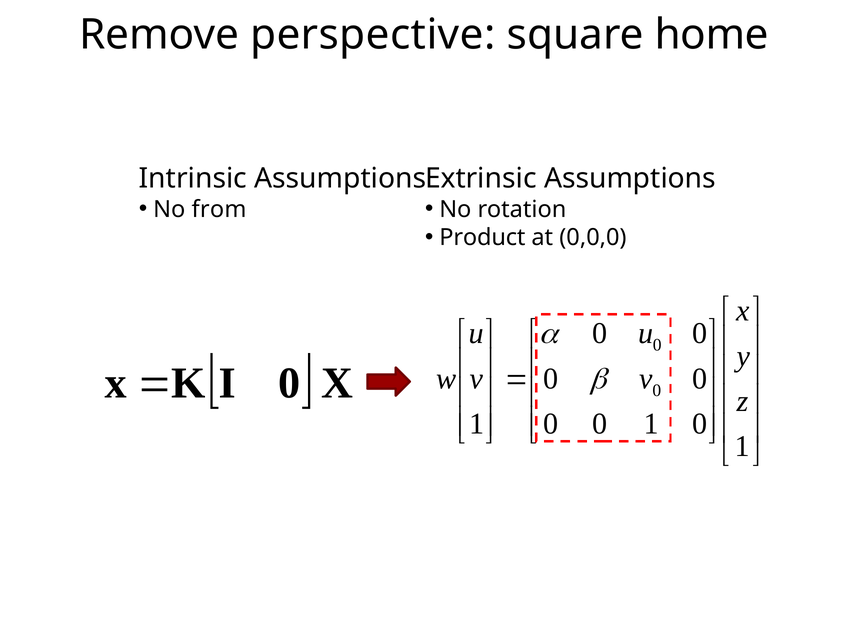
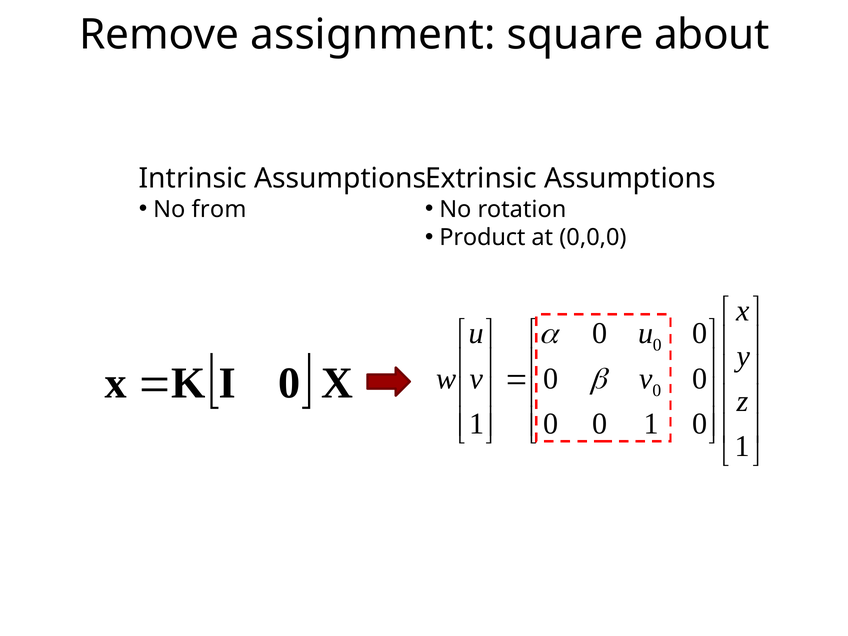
perspective: perspective -> assignment (373, 35)
home: home -> about (712, 35)
